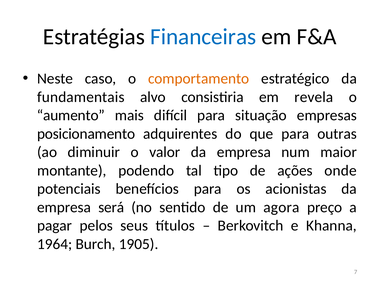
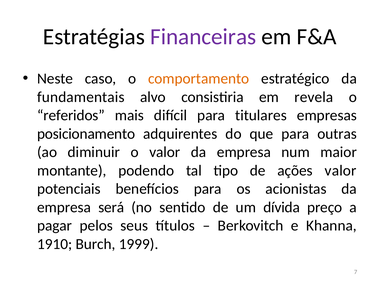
Financeiras colour: blue -> purple (203, 37)
aumento: aumento -> referidos (71, 115)
situação: situação -> titulares (261, 115)
ações onde: onde -> valor (341, 171)
agora: agora -> dívida (282, 207)
1964: 1964 -> 1910 (55, 244)
1905: 1905 -> 1999 (139, 244)
